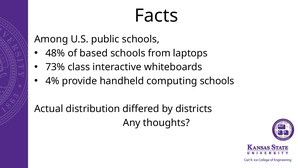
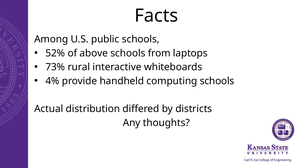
48%: 48% -> 52% (55, 53)
based: based -> above (94, 53)
class: class -> rural (79, 67)
